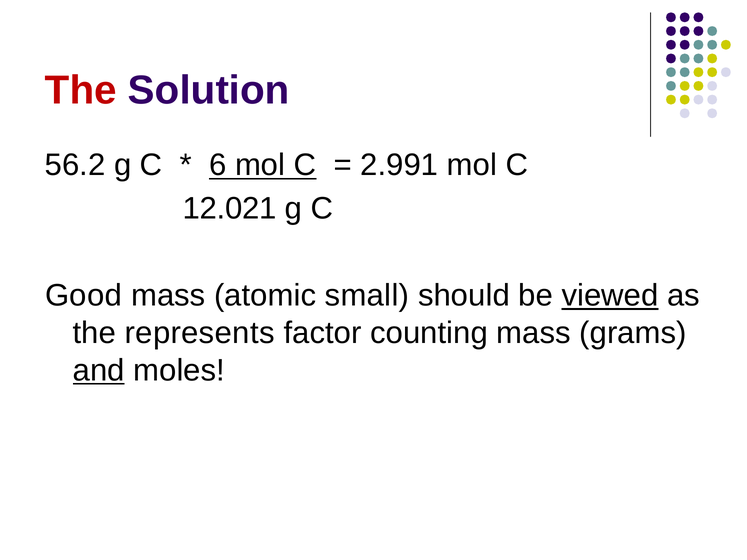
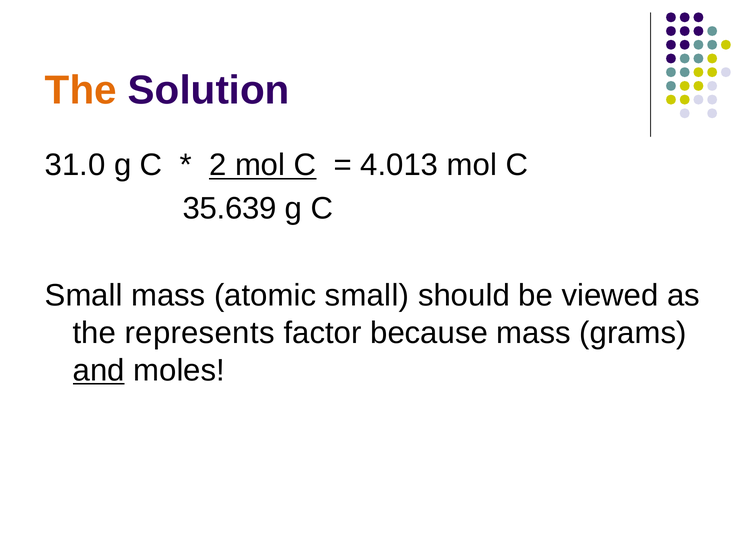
The colour: red -> orange (81, 91)
56.2: 56.2 -> 31.0 (75, 165)
6: 6 -> 2 (218, 165)
2.991: 2.991 -> 4.013 (399, 165)
12.021: 12.021 -> 35.639 (230, 209)
Good: Good -> Small (84, 296)
viewed underline: present -> none (610, 296)
counting: counting -> because (429, 333)
